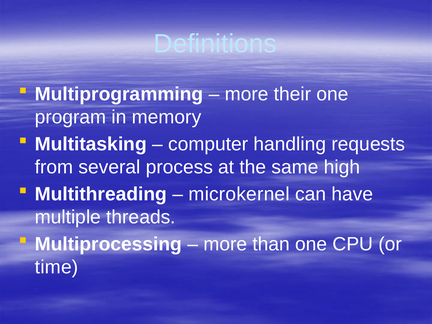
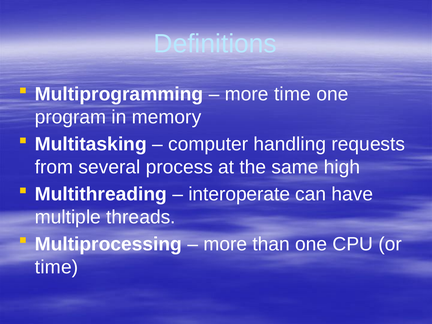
more their: their -> time (292, 94)
microkernel: microkernel -> interoperate (239, 194)
